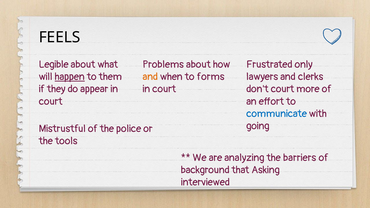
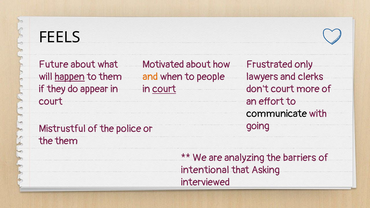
Legible: Legible -> Future (54, 64)
Problems: Problems -> Motivated (163, 64)
forms: forms -> people (211, 77)
court underline: none -> present (164, 89)
communicate colour: blue -> black (277, 114)
the tools: tools -> them (66, 141)
background: background -> intentional (205, 170)
